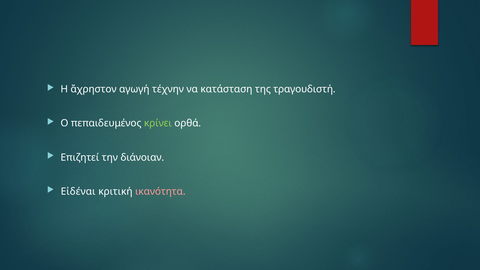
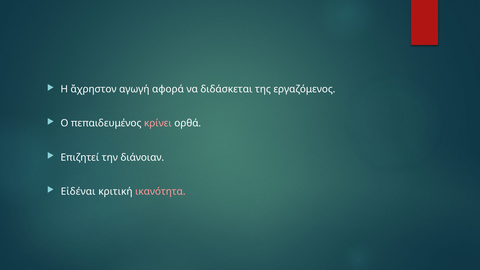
τέχνην: τέχνην -> αφορά (168, 89)
κατάσταση: κατάσταση -> διδάσκεται (226, 89)
τραγουδιστή: τραγουδιστή -> εργαζόμενος (304, 89)
κρίνει colour: light green -> pink (158, 123)
